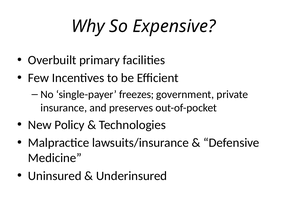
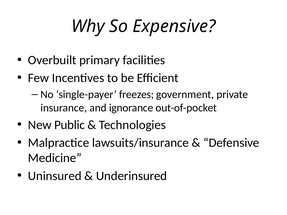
preserves: preserves -> ignorance (131, 108)
Policy: Policy -> Public (70, 125)
